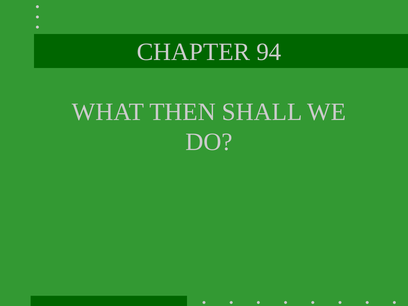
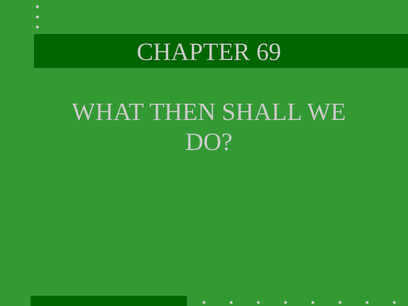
94: 94 -> 69 (269, 52)
